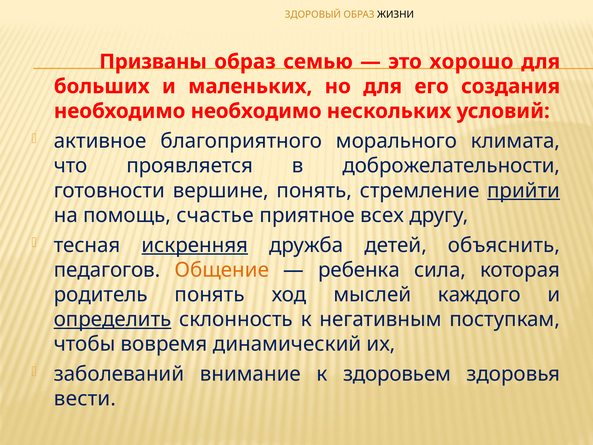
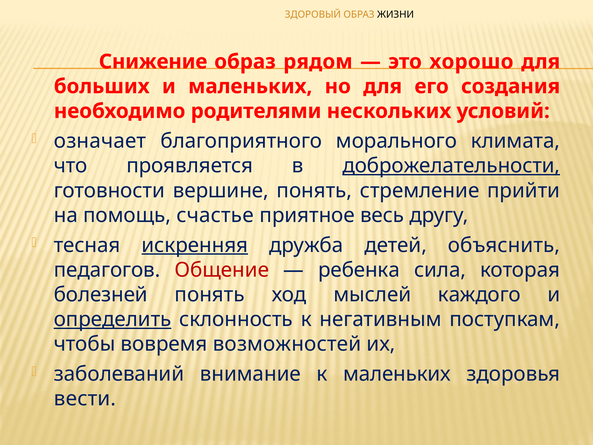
Призваны: Призваны -> Снижение (153, 62)
семью: семью -> рядом (318, 62)
необходимо необходимо: необходимо -> родителями (256, 111)
активное: активное -> означает (100, 141)
доброжелательности underline: none -> present (451, 166)
прийти underline: present -> none (524, 190)
всех: всех -> весь (382, 215)
Общение colour: orange -> red (222, 270)
родитель: родитель -> болезней (101, 295)
динамический: динамический -> возможностей (287, 344)
к здоровьем: здоровьем -> маленьких (397, 374)
